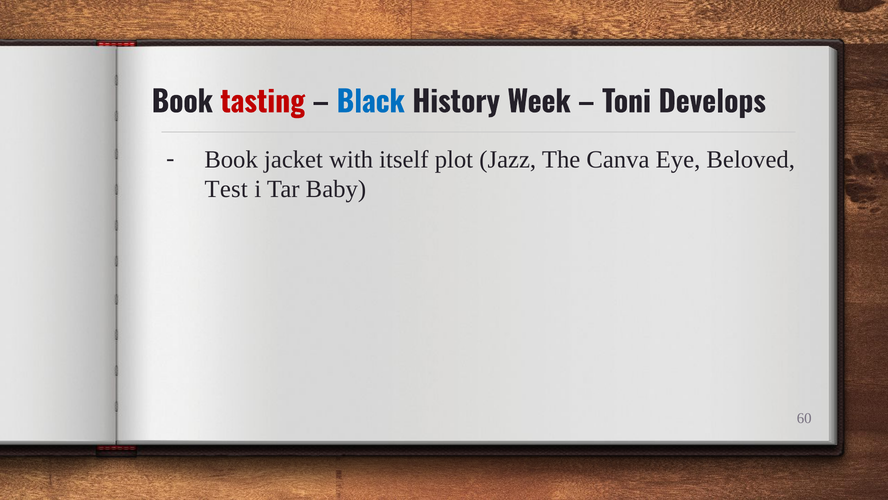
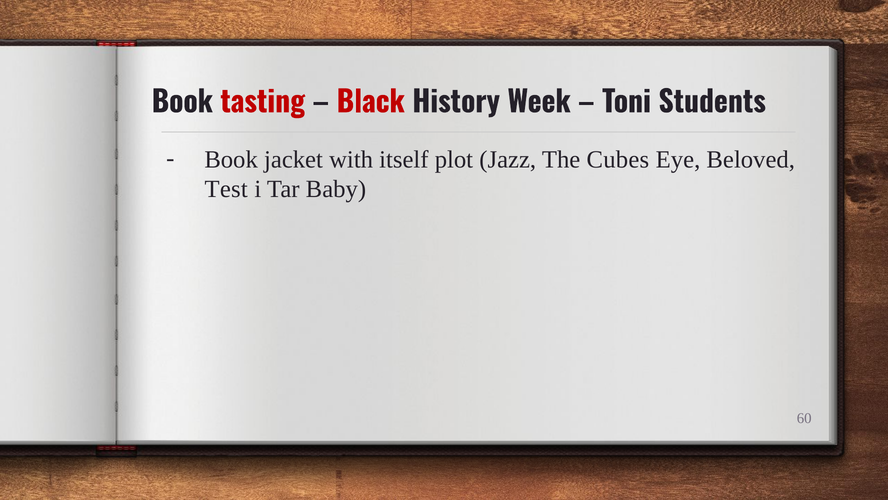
Black colour: blue -> red (371, 102)
Develops: Develops -> Students (712, 102)
Canva: Canva -> Cubes (618, 159)
